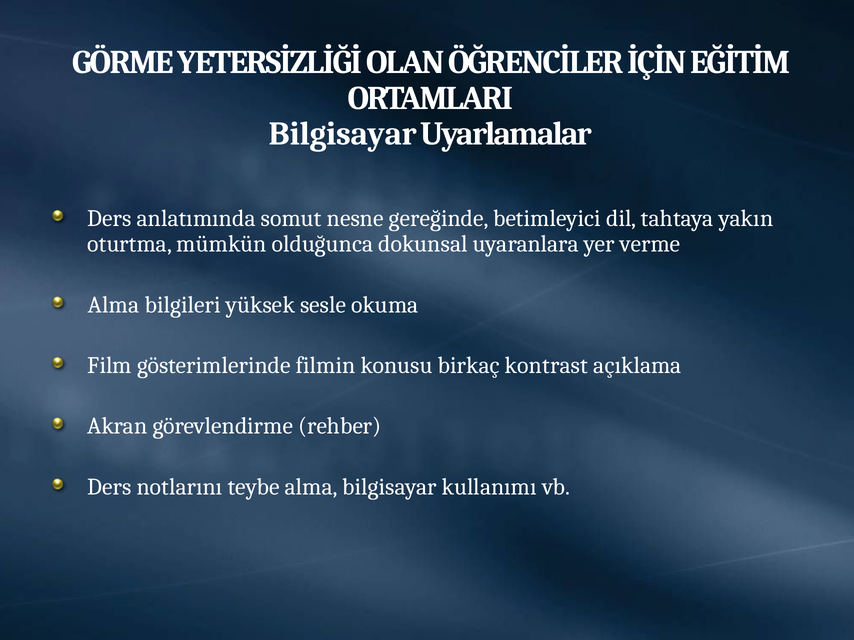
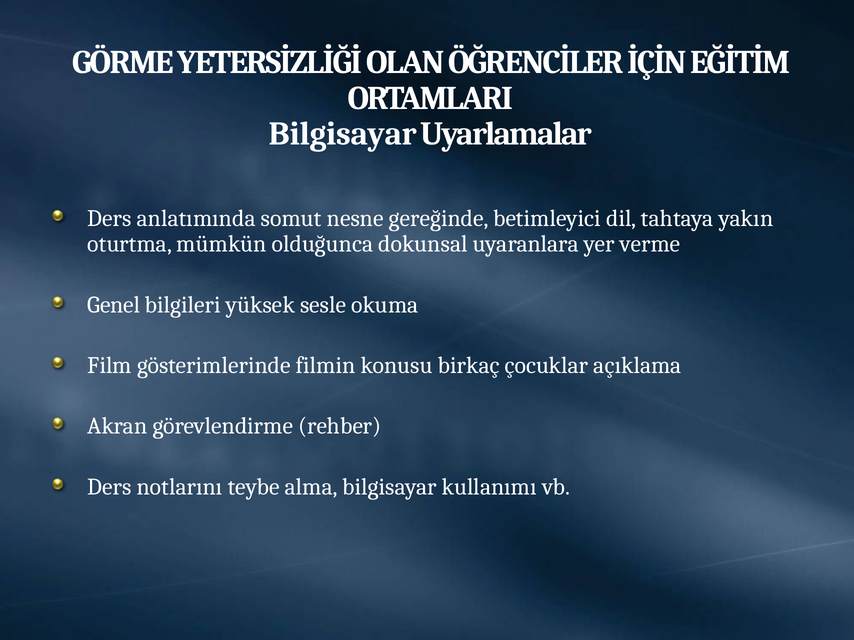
Alma: Alma -> Genel (114, 305)
kontrast: kontrast -> çocuklar (547, 366)
